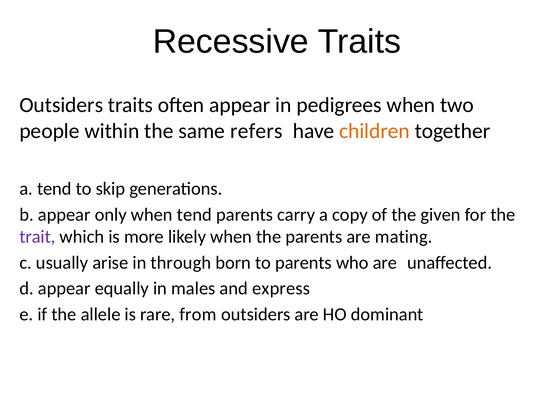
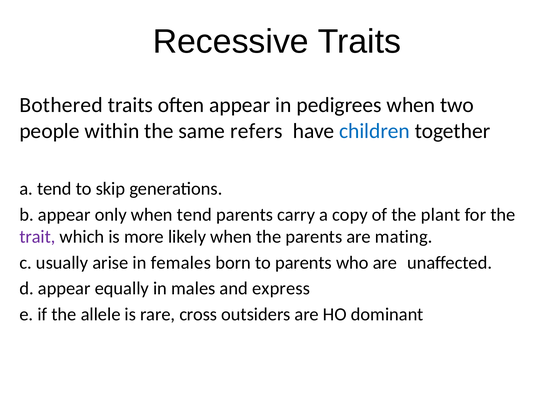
Outsiders: Outsiders -> Bothered (61, 105)
children colour: orange -> blue (375, 131)
given: given -> plant (441, 214)
through: through -> females (181, 262)
from: from -> cross (198, 314)
